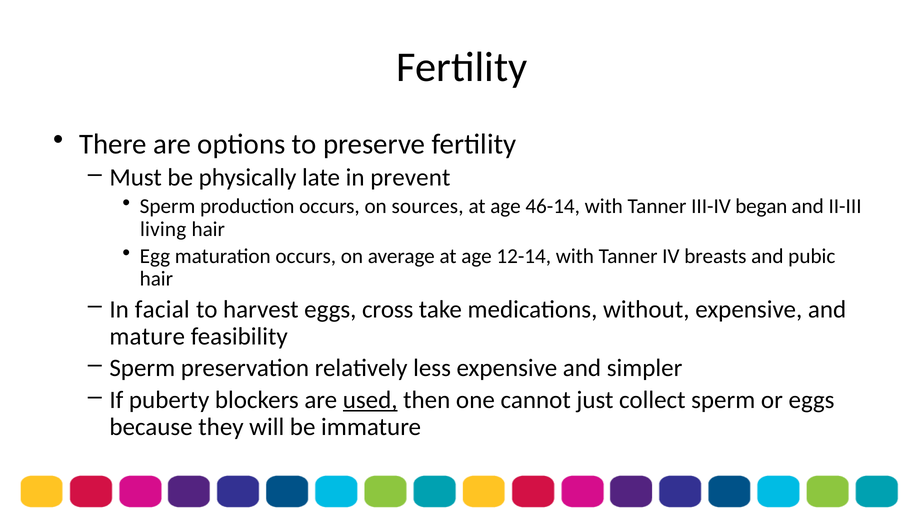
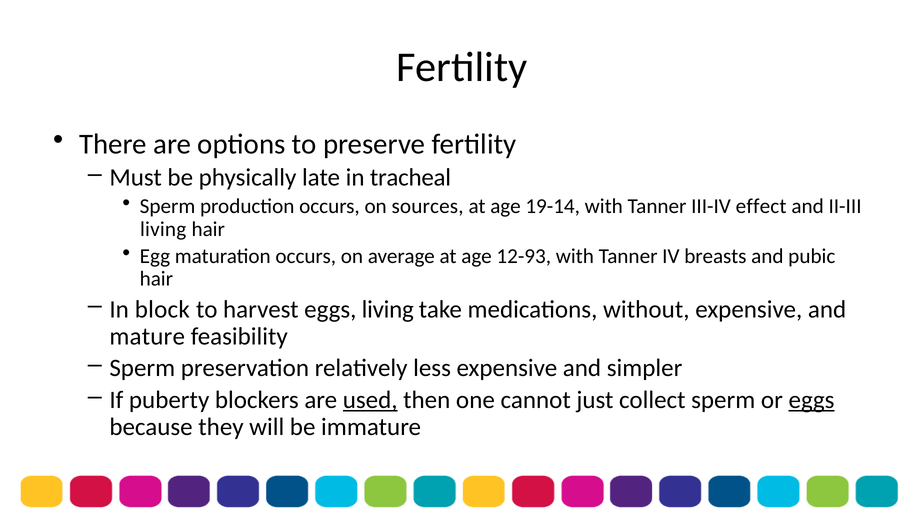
prevent: prevent -> tracheal (410, 178)
46-14: 46-14 -> 19-14 (553, 206)
began: began -> effect (761, 206)
12-14: 12-14 -> 12-93 (524, 256)
facial: facial -> block (162, 309)
eggs cross: cross -> living (388, 309)
eggs underline: none -> present (812, 400)
